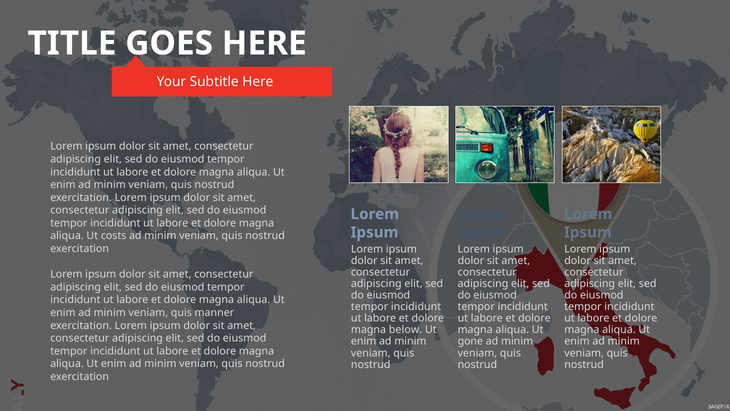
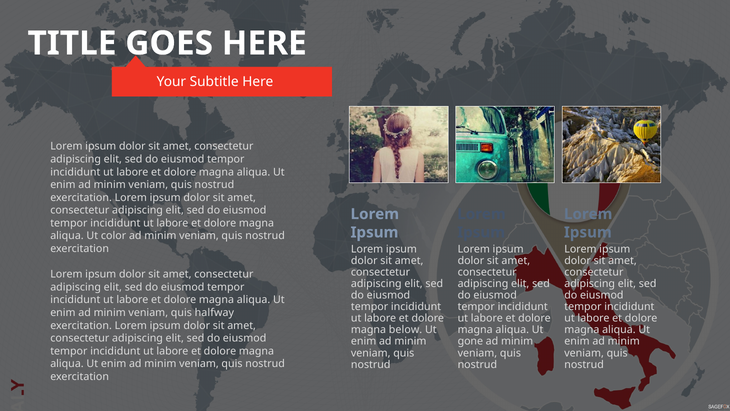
costs: costs -> color (114, 236)
manner: manner -> halfway (214, 312)
